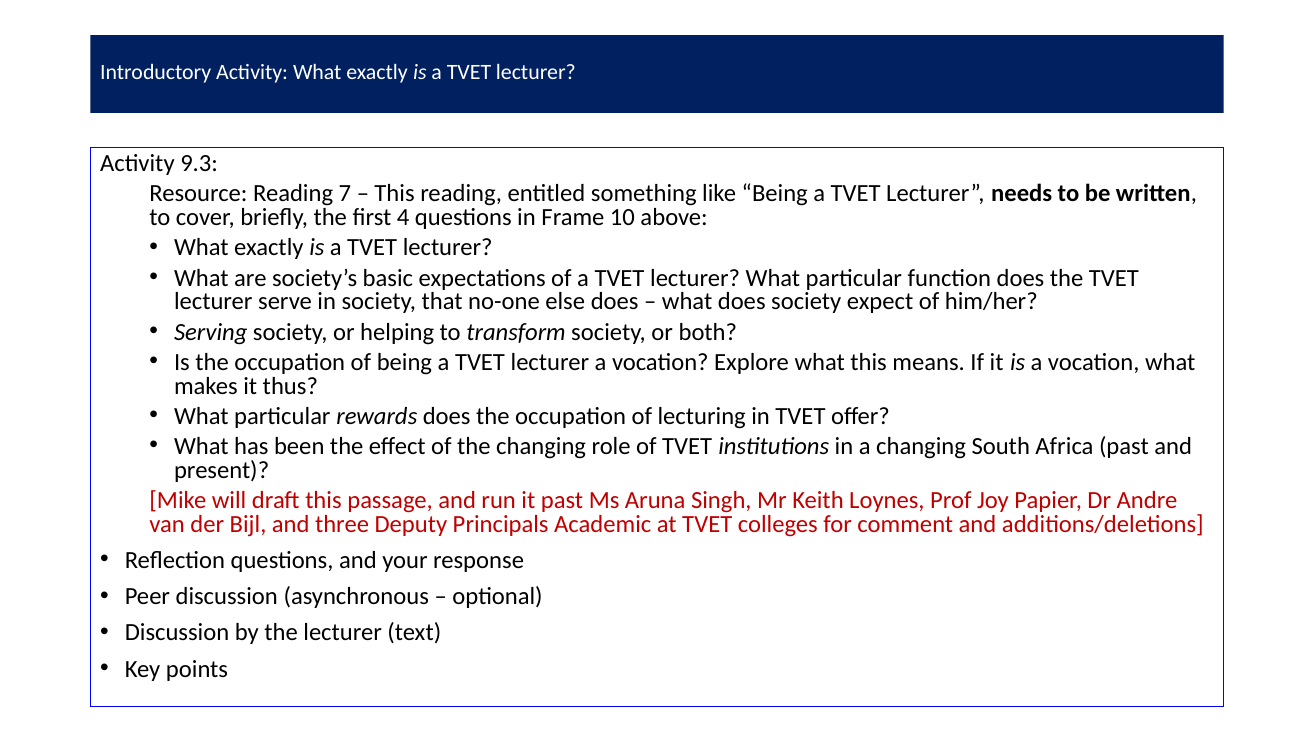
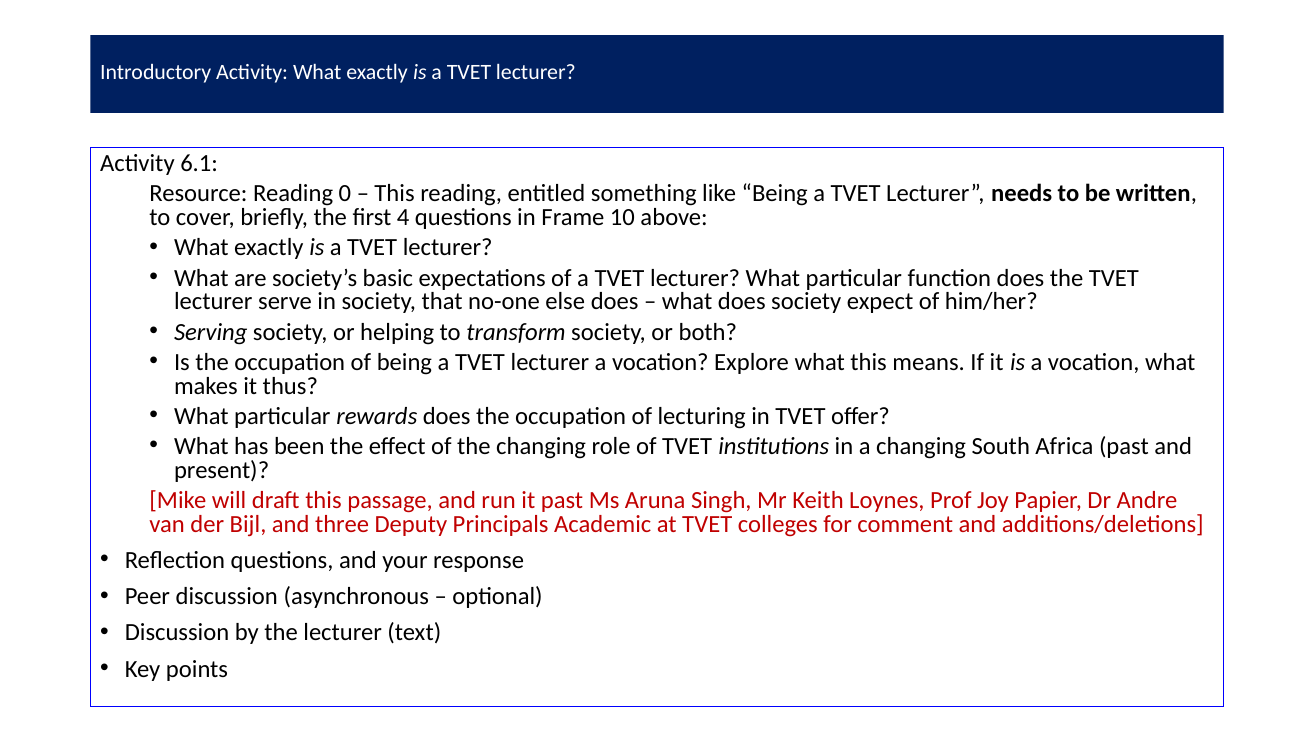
9.3: 9.3 -> 6.1 (199, 164)
7: 7 -> 0 (345, 194)
